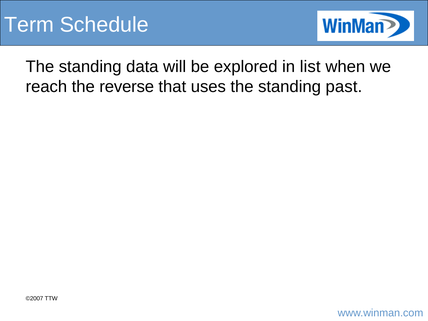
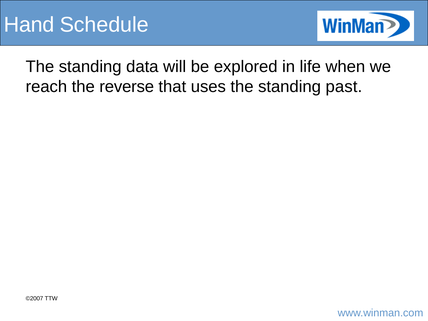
Term: Term -> Hand (29, 25)
list: list -> life (310, 67)
